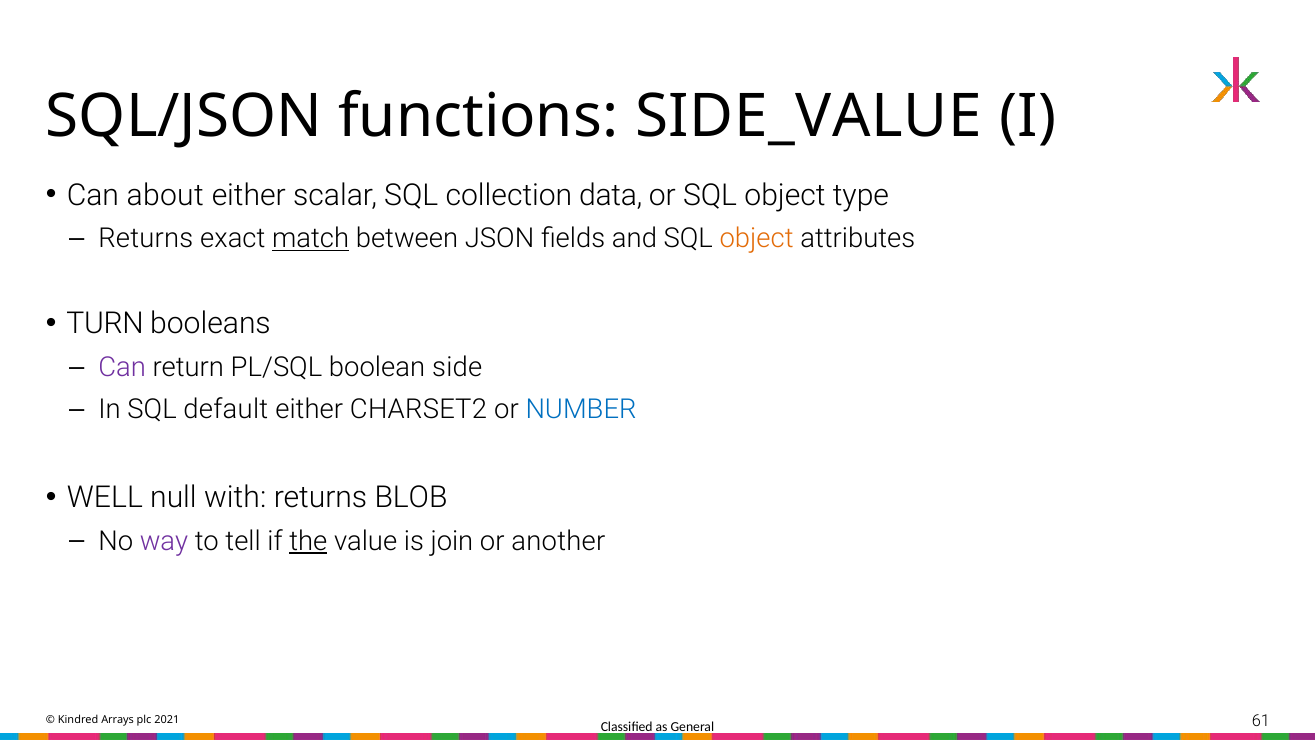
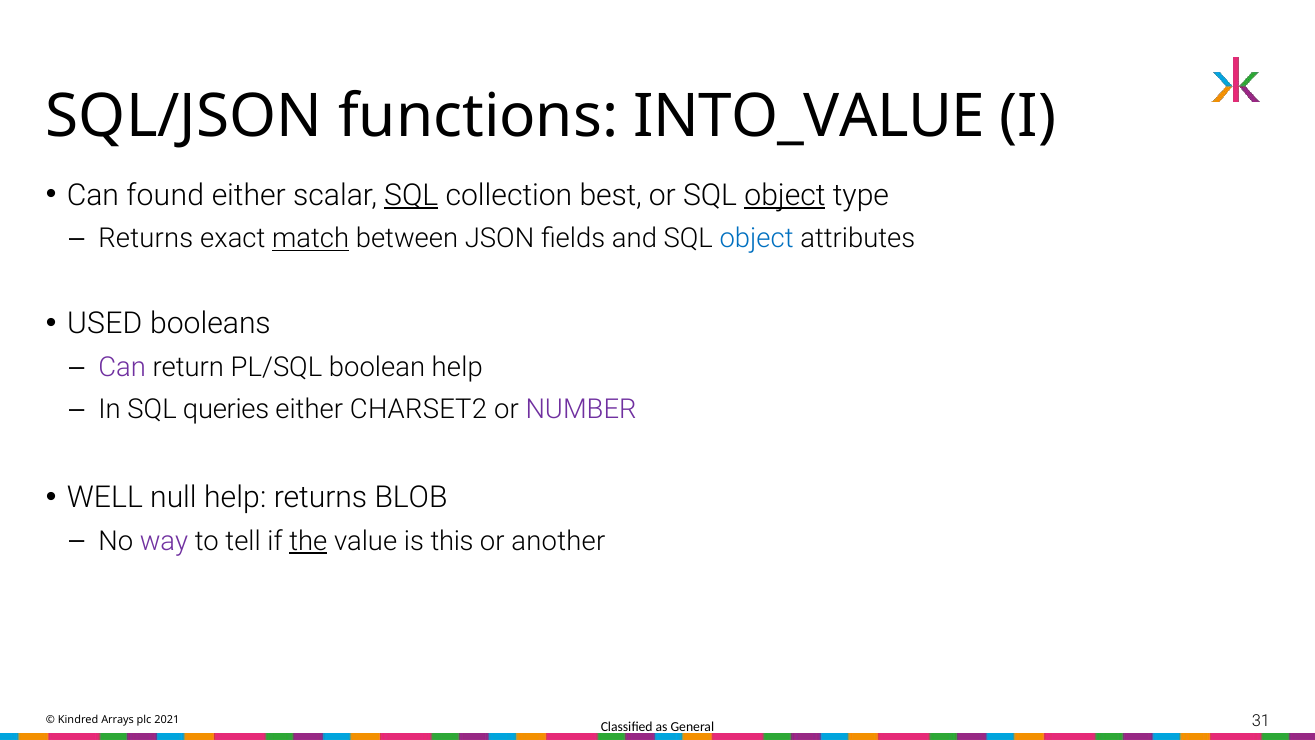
SIDE_VALUE: SIDE_VALUE -> INTO_VALUE (809, 116)
about: about -> found (165, 195)
SQL underline: none -> present (411, 195)
data: data -> best (611, 195)
object underline: none -> present (785, 195)
object colour: orange -> blue (757, 238)
TURN: TURN -> USED (105, 324)
boolean side: side -> help (457, 367)
default: default -> queries (226, 409)
NUMBER colour: blue -> purple (581, 409)
null with: with -> help (235, 497)
join: join -> this (452, 541)
61: 61 -> 31 (1261, 721)
